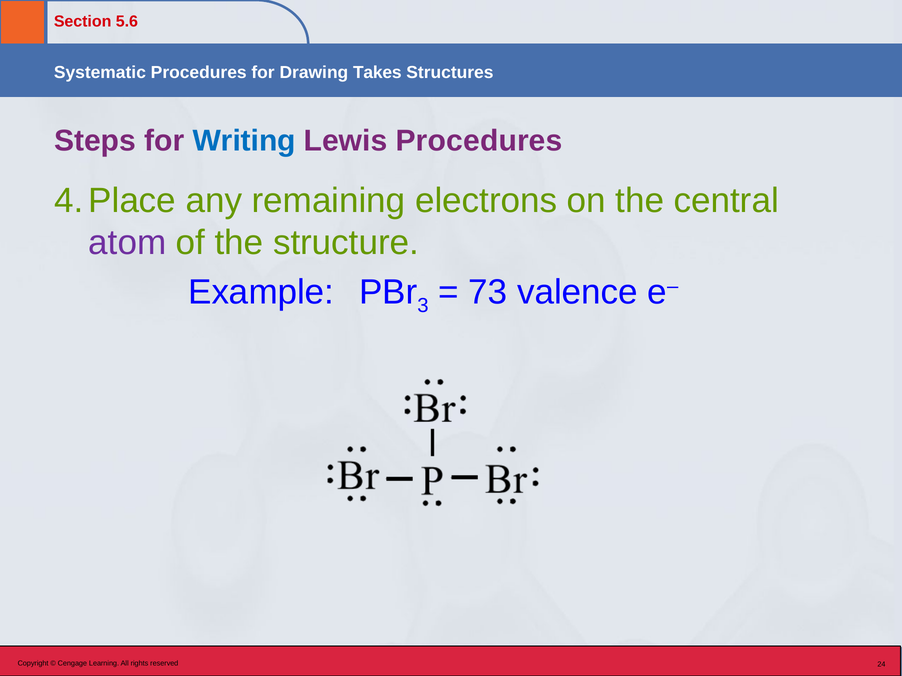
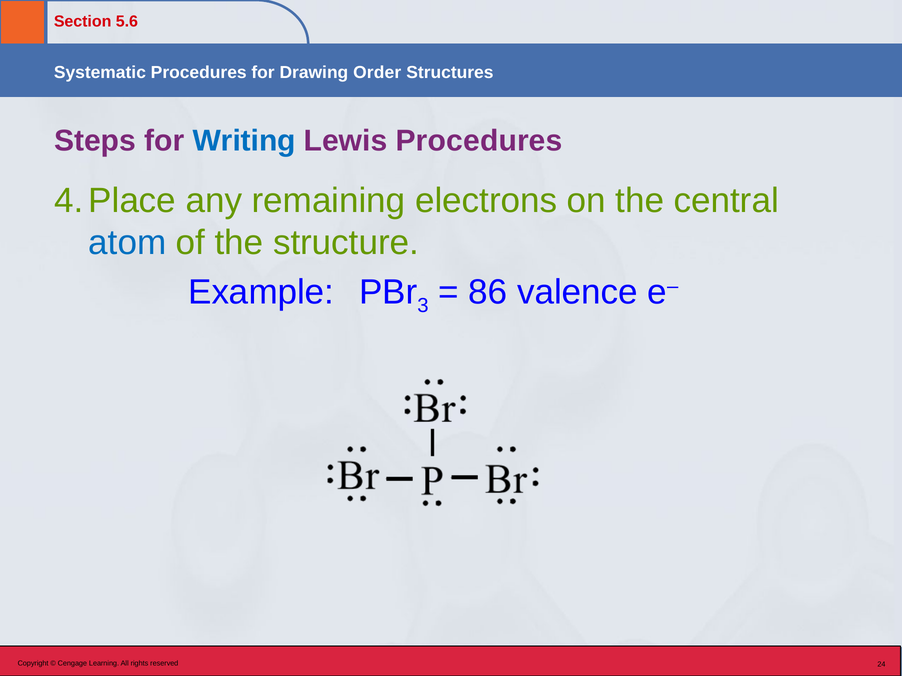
Takes: Takes -> Order (377, 72)
atom colour: purple -> blue (127, 243)
73: 73 -> 86 (488, 292)
